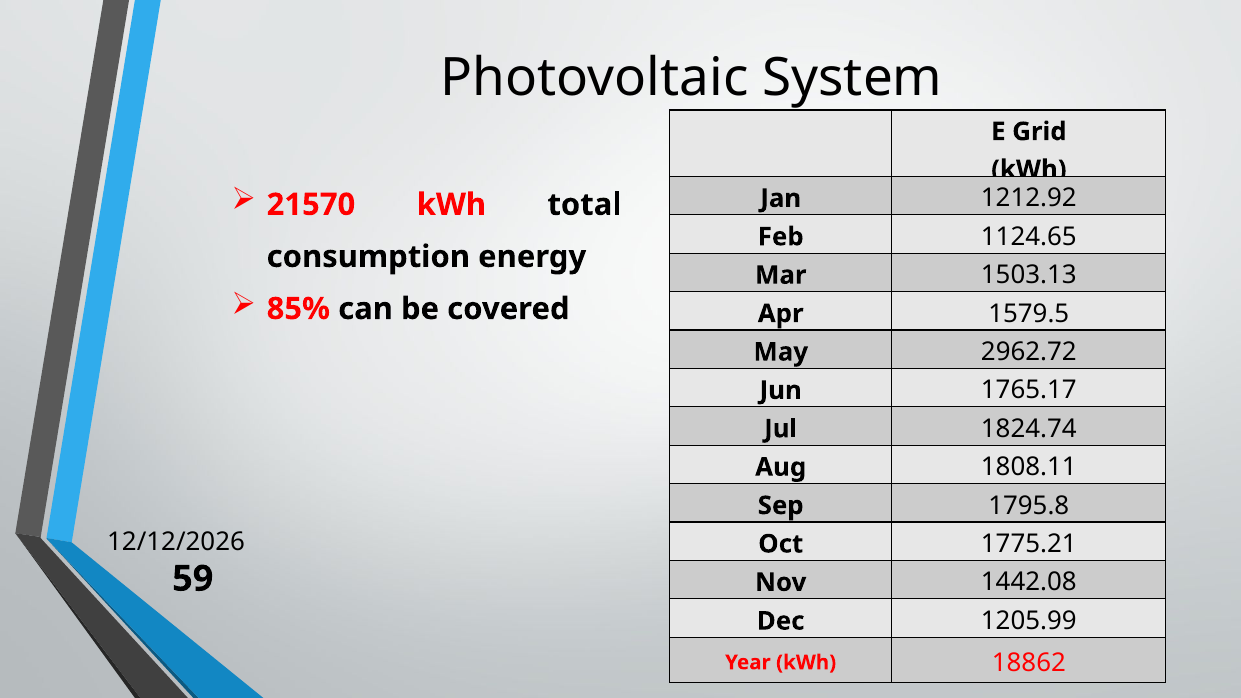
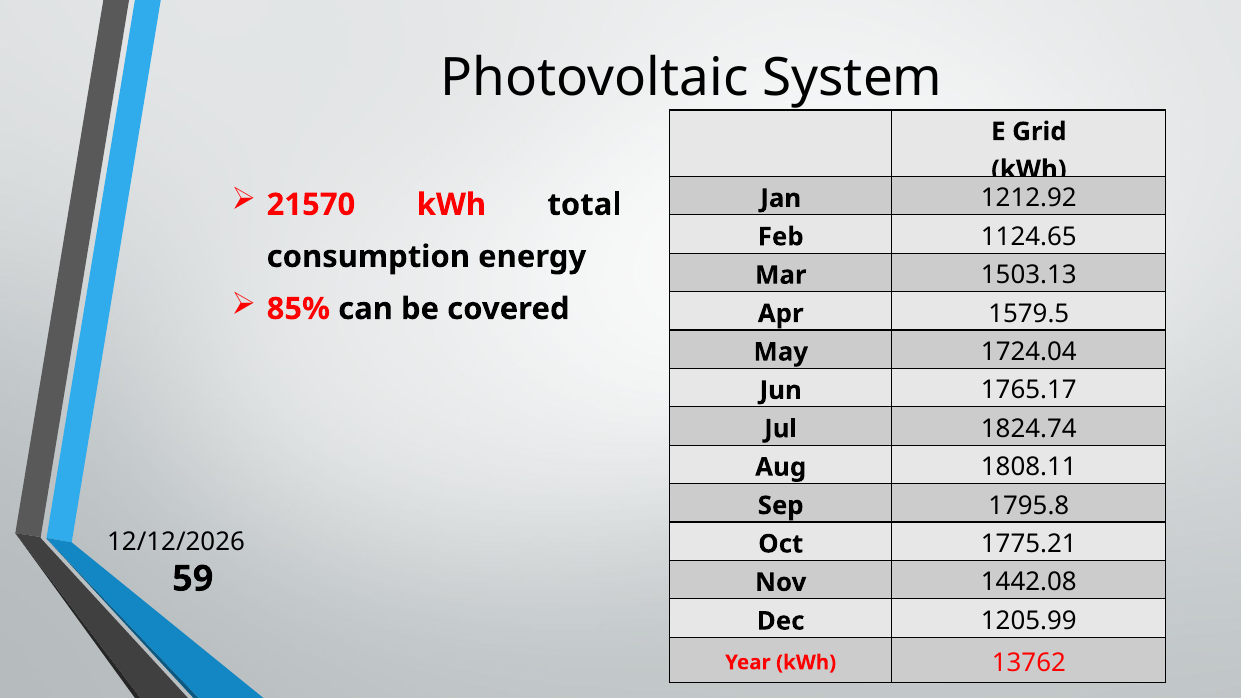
2962.72: 2962.72 -> 1724.04 (1029, 352)
18862: 18862 -> 13762 (1029, 663)
